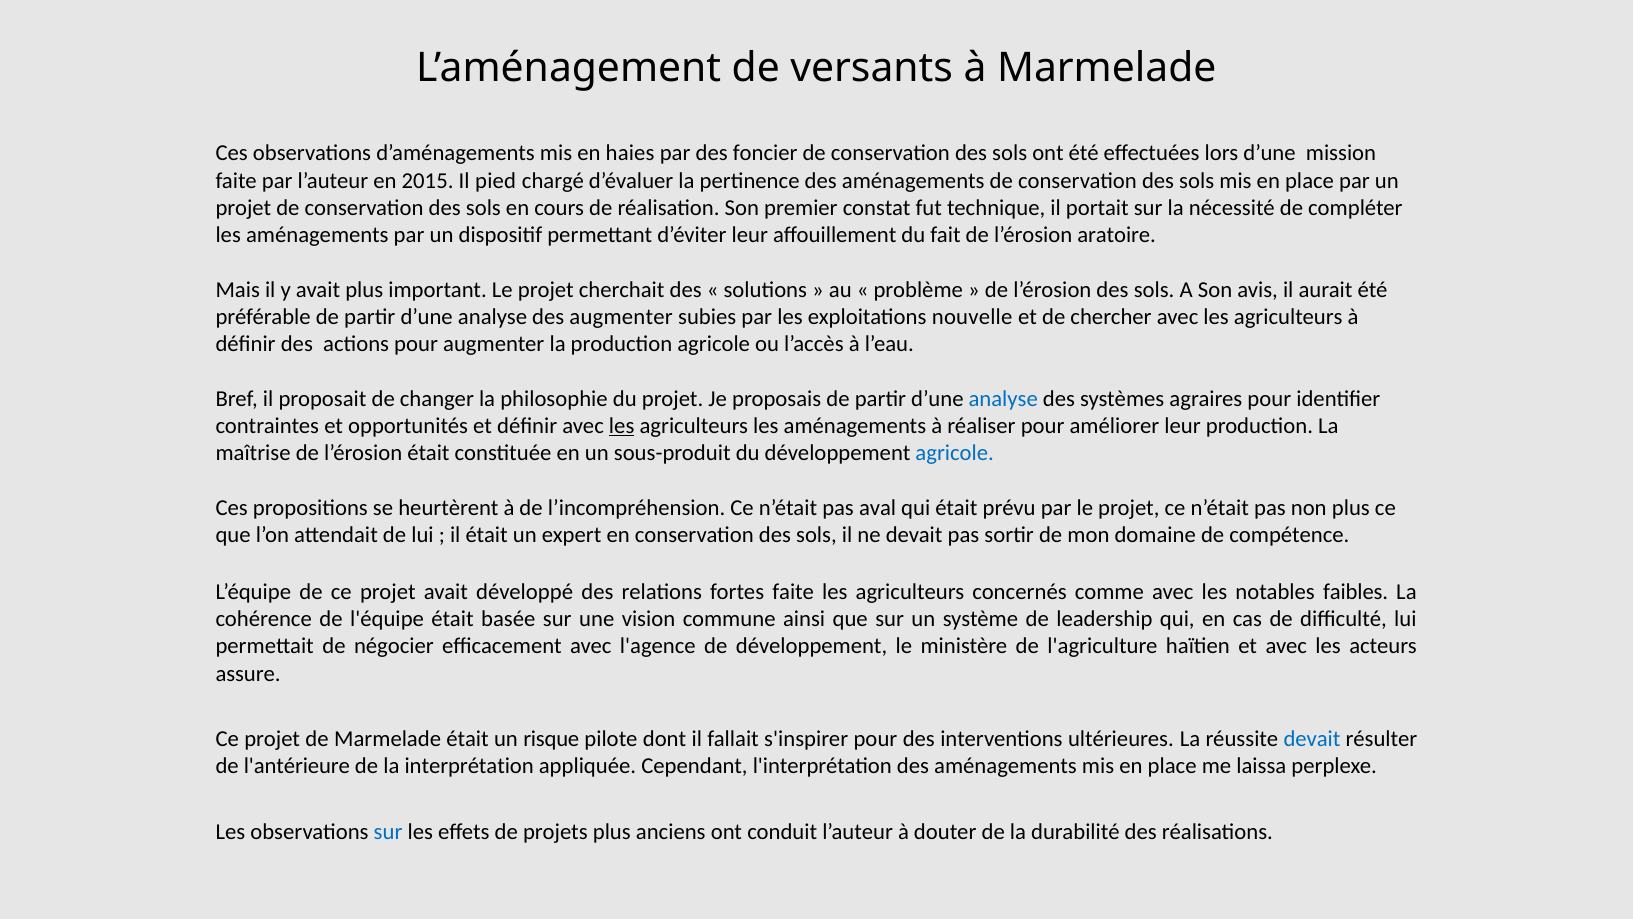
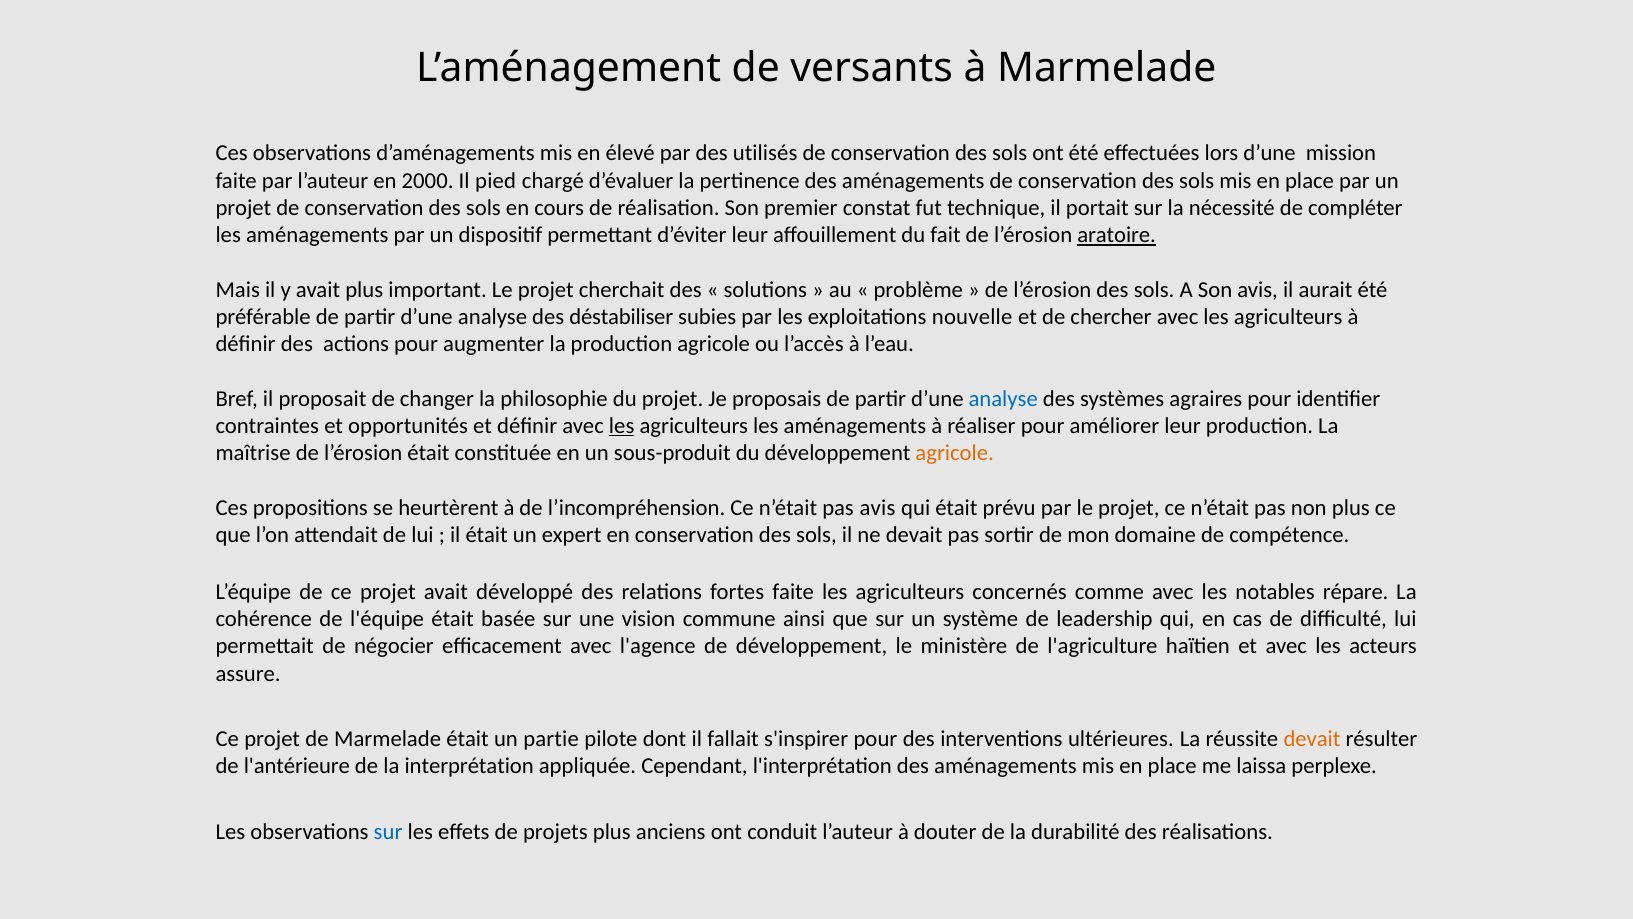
haies: haies -> élevé (630, 153)
foncier: foncier -> utilisés (765, 153)
2015: 2015 -> 2000 (428, 181)
aratoire underline: none -> present (1117, 235)
des augmenter: augmenter -> déstabiliser (621, 317)
agricole colour: blue -> orange (955, 453)
pas aval: aval -> avis (877, 507)
faibles: faibles -> répare (1356, 592)
risque: risque -> partie (551, 739)
devait colour: blue -> orange (1312, 739)
